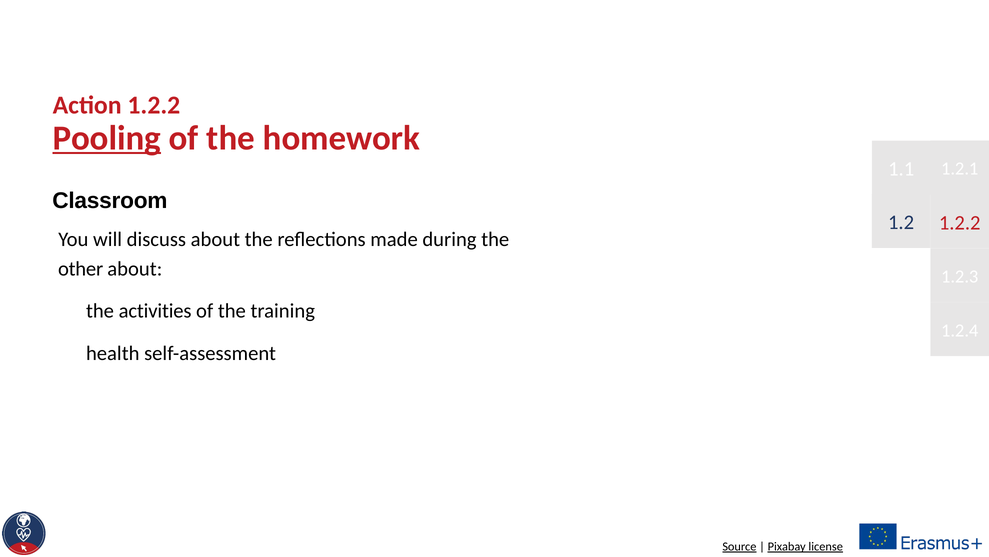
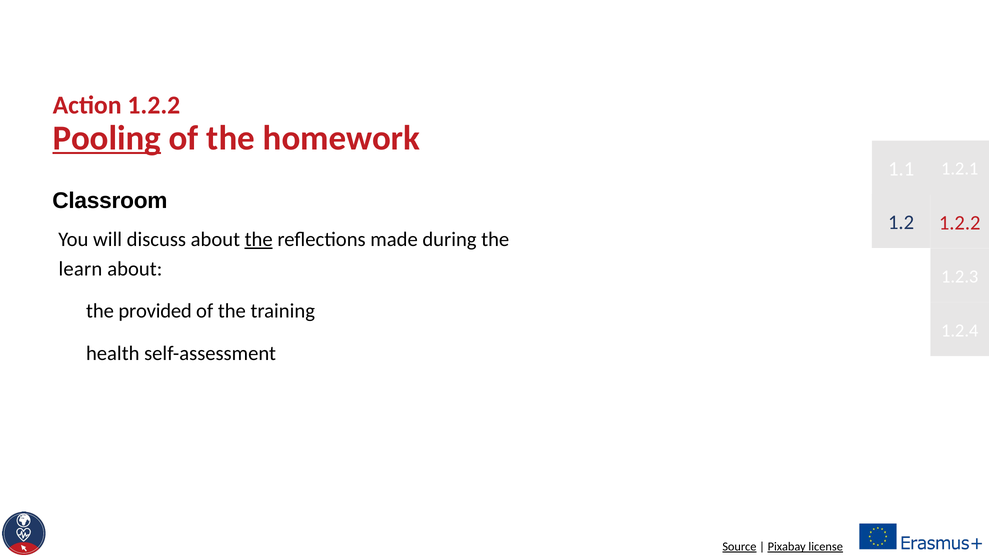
the underline: none -> present (259, 239)
other: other -> learn (80, 269)
activities: activities -> provided (155, 311)
